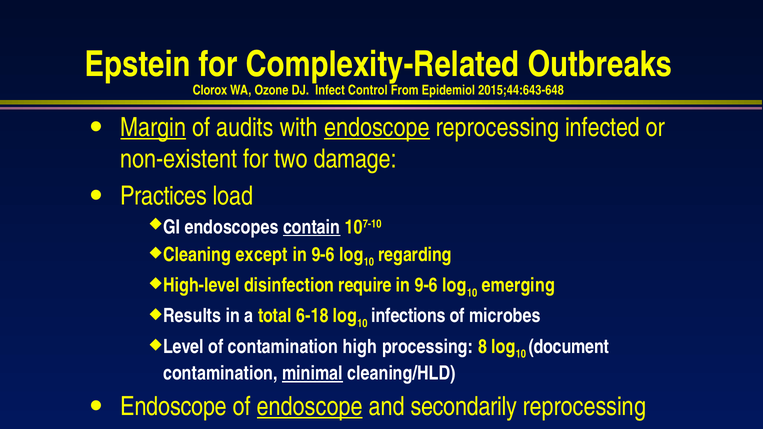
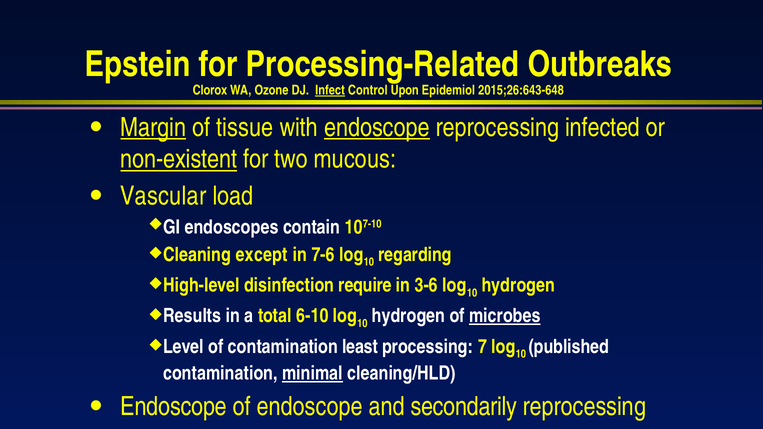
Complexity-Related: Complexity-Related -> Processing-Related (383, 64)
Infect underline: none -> present (330, 90)
From: From -> Upon (405, 90)
2015;44:643-648: 2015;44:643-648 -> 2015;26:643-648 (521, 90)
audits: audits -> tissue (245, 128)
non-existent underline: none -> present (179, 159)
damage: damage -> mucous (355, 159)
Practices: Practices -> Vascular (163, 196)
contain underline: present -> none (312, 227)
9-6: 9-6 -> 7-6 (323, 255)
9-6: 9-6 -> 3-6 (426, 285)
emerging: emerging -> hydrogen (518, 285)
6-18: 6-18 -> 6-10 (312, 316)
infections: infections -> hydrogen (408, 316)
microbes underline: none -> present (505, 316)
high: high -> least (360, 347)
8: 8 -> 7 (483, 347)
document: document -> published (569, 347)
endoscope underline: present -> none (310, 407)
